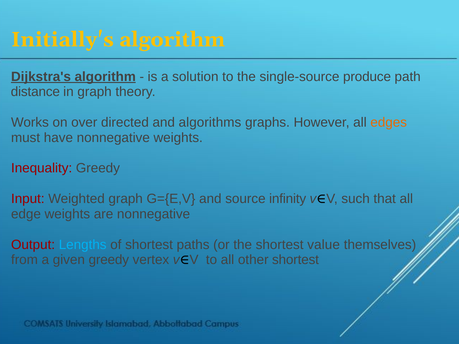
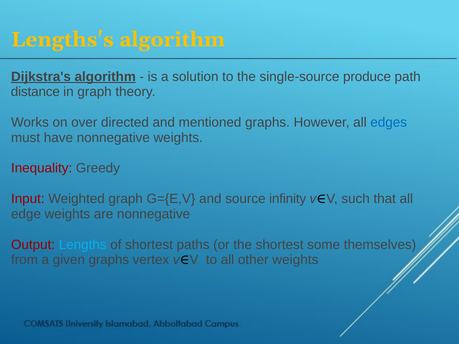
Initially's: Initially's -> Lengths's (62, 40)
algorithms: algorithms -> mentioned (210, 123)
edges colour: orange -> blue (389, 123)
value: value -> some (324, 245)
given greedy: greedy -> graphs (109, 260)
other shortest: shortest -> weights (295, 260)
